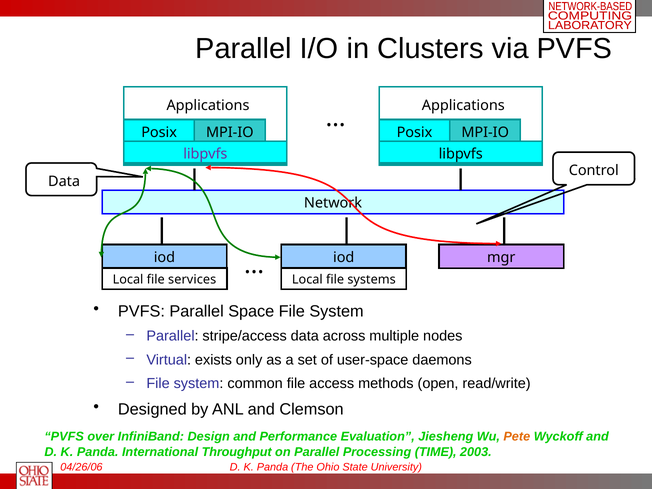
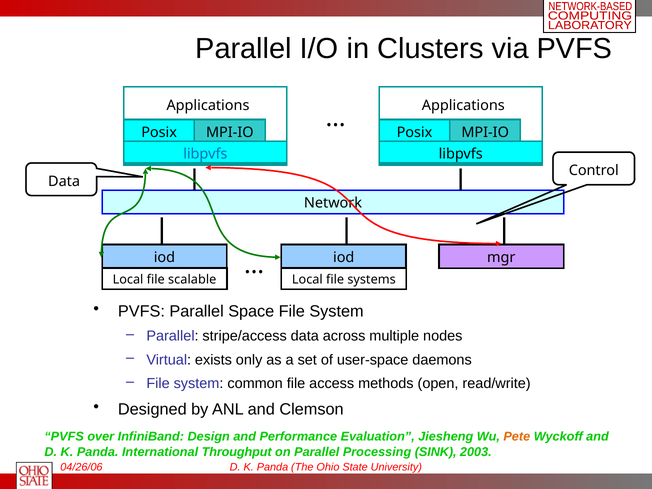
libpvfs colour: purple -> blue (205, 154)
services: services -> scalable (192, 280)
TIME: TIME -> SINK (436, 452)
